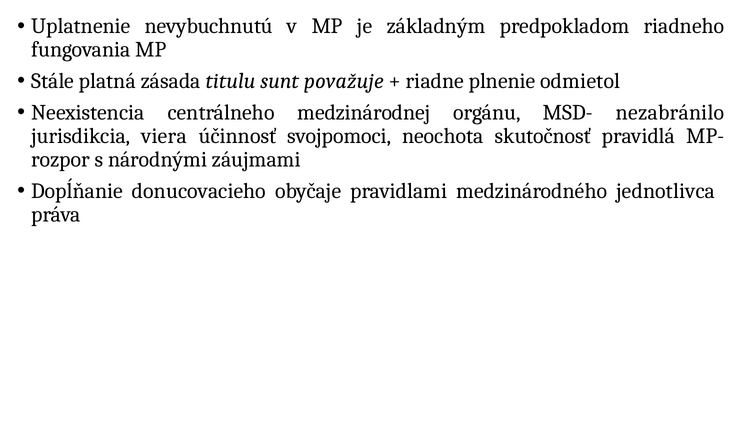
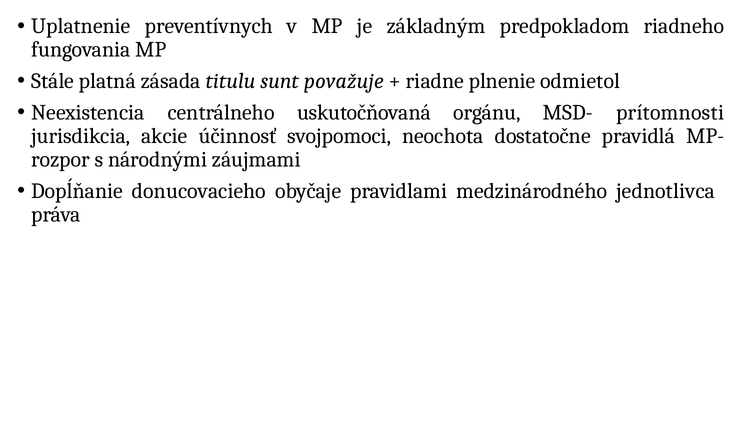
nevybuchnutú: nevybuchnutú -> preventívnych (209, 26)
medzinárodnej: medzinárodnej -> uskutočňovaná (364, 113)
nezabránilo: nezabránilo -> prítomnosti (670, 113)
viera: viera -> akcie (164, 136)
skutočnosť: skutočnosť -> dostatočne (543, 136)
